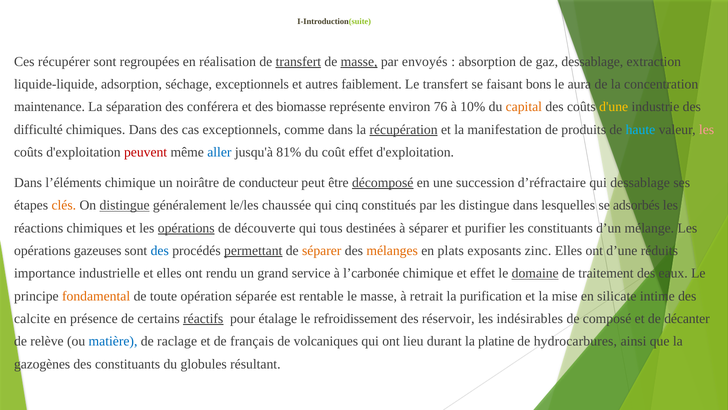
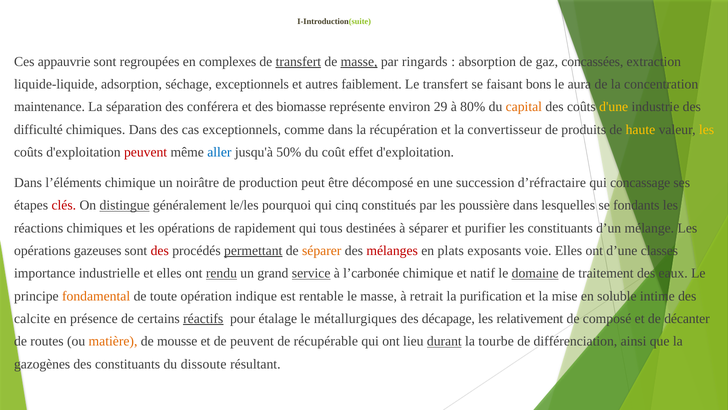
récupérer: récupérer -> appauvrie (64, 62)
réalisation: réalisation -> complexes (228, 62)
envoyés: envoyés -> ringards (425, 62)
gaz dessablage: dessablage -> concassées (592, 62)
76: 76 -> 29 (441, 107)
10%: 10% -> 80% (473, 107)
récupération underline: present -> none (404, 130)
manifestation: manifestation -> convertisseur (505, 130)
haute colour: light blue -> yellow (640, 130)
les colour: pink -> yellow (707, 130)
81%: 81% -> 50% (289, 152)
conducteur: conducteur -> production (268, 182)
décomposé underline: present -> none (383, 182)
qui dessablage: dessablage -> concassage (640, 182)
clés colour: orange -> red (64, 205)
chaussée: chaussée -> pourquoi (287, 205)
les distingue: distingue -> poussière (484, 205)
adsorbés: adsorbés -> fondants (636, 205)
opérations underline: present -> none (186, 228)
découverte: découverte -> rapidement (265, 228)
des colour: blue -> red (160, 250)
mélanges colour: orange -> red (392, 250)
zinc: zinc -> voie (538, 250)
réduits: réduits -> classes (659, 250)
rendu underline: none -> present (221, 273)
service underline: none -> present (311, 273)
et effet: effet -> natif (483, 273)
séparée: séparée -> indique (256, 296)
silicate: silicate -> soluble (617, 296)
refroidissement: refroidissement -> métallurgiques (355, 318)
réservoir: réservoir -> décapage (448, 318)
indésirables: indésirables -> relativement (530, 318)
relève: relève -> routes (47, 341)
matière colour: blue -> orange (113, 341)
raclage: raclage -> mousse (177, 341)
de français: français -> peuvent (252, 341)
volcaniques: volcaniques -> récupérable (326, 341)
durant underline: none -> present (444, 341)
platine: platine -> tourbe (496, 341)
hydrocarbures: hydrocarbures -> différenciation (575, 341)
globules: globules -> dissoute (204, 364)
